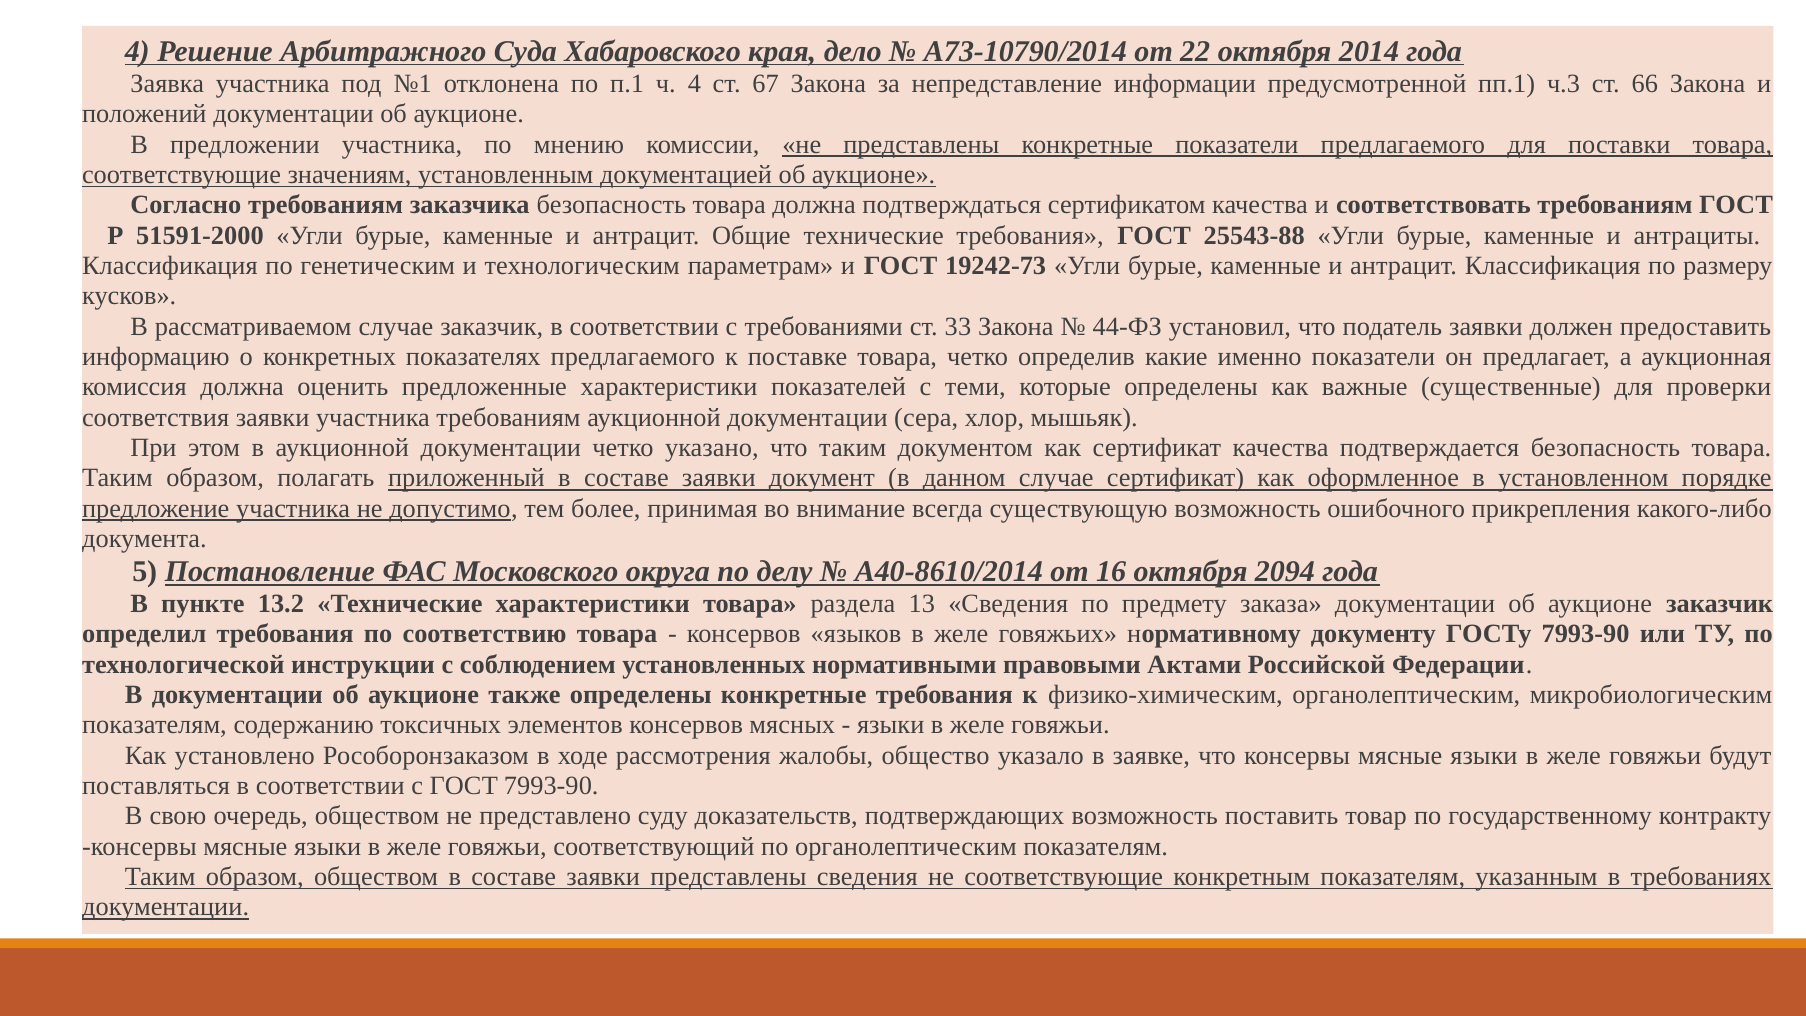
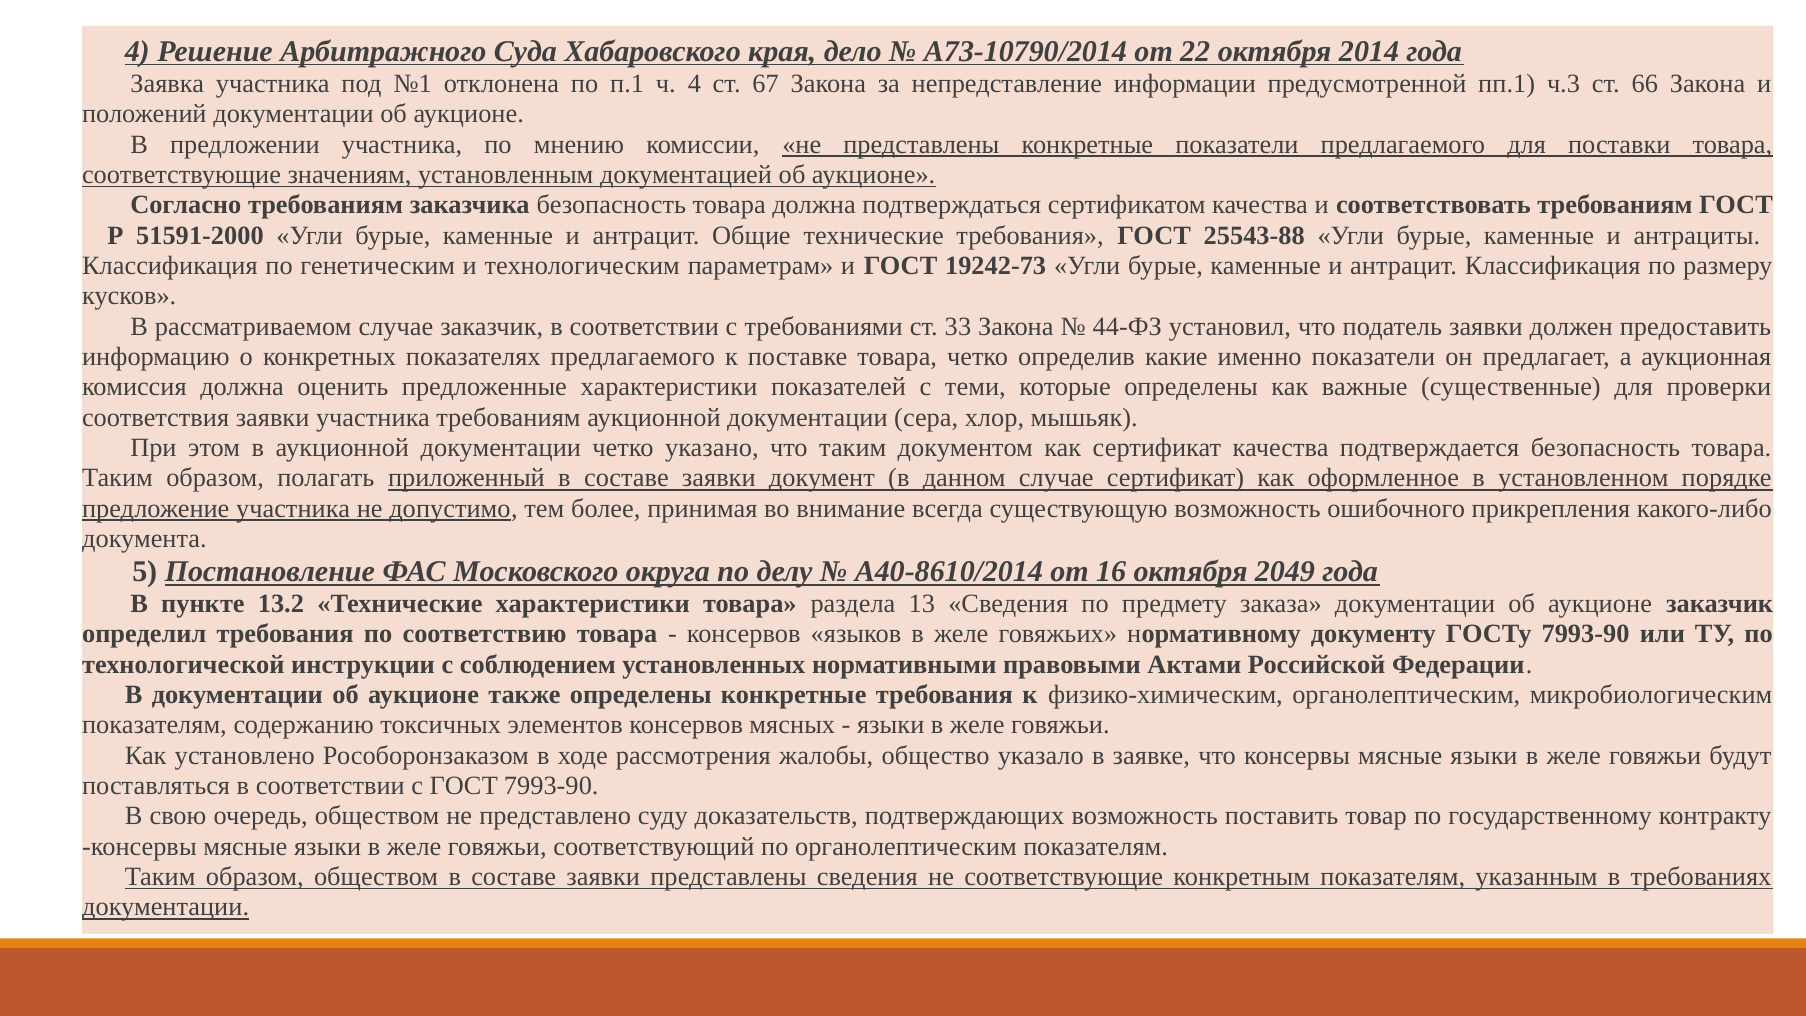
2094: 2094 -> 2049 (1285, 571)
